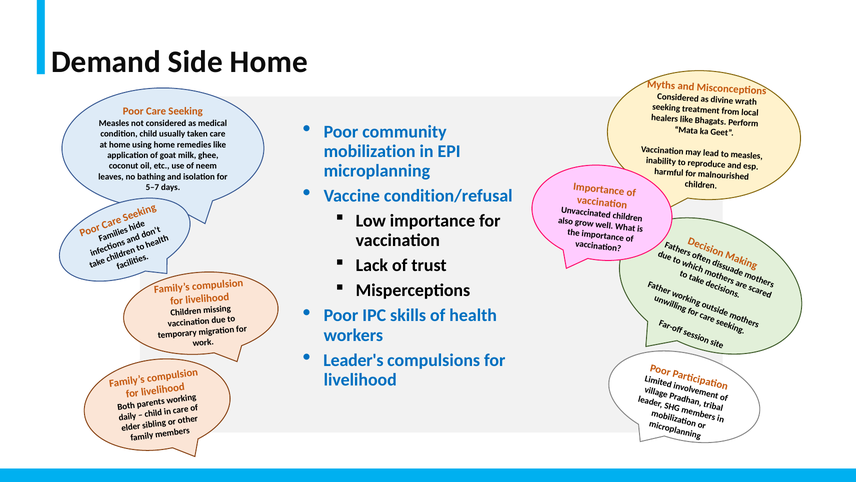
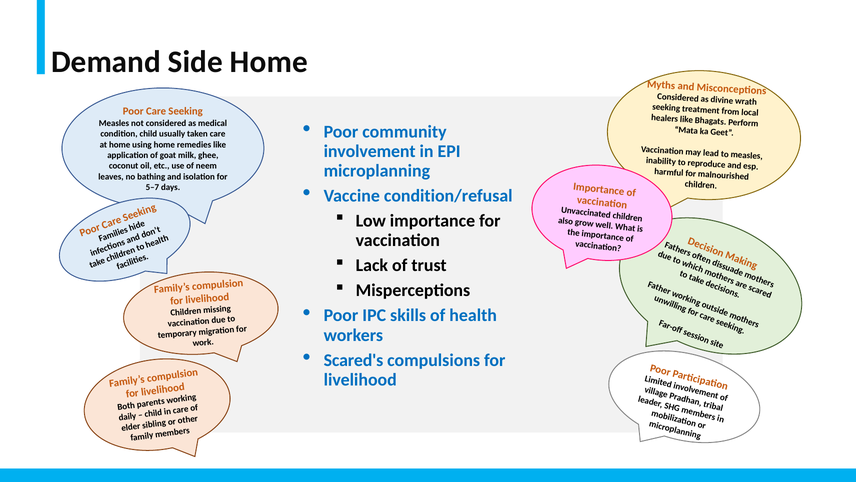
mobilization: mobilization -> involvement (370, 151)
Leader's: Leader's -> Scared's (353, 360)
